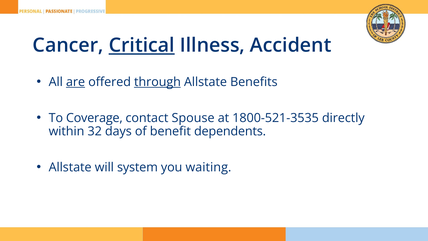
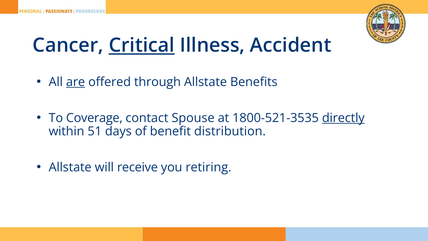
through underline: present -> none (157, 82)
directly underline: none -> present (343, 118)
32: 32 -> 51 (95, 131)
dependents: dependents -> distribution (230, 131)
system: system -> receive (137, 167)
waiting: waiting -> retiring (208, 167)
